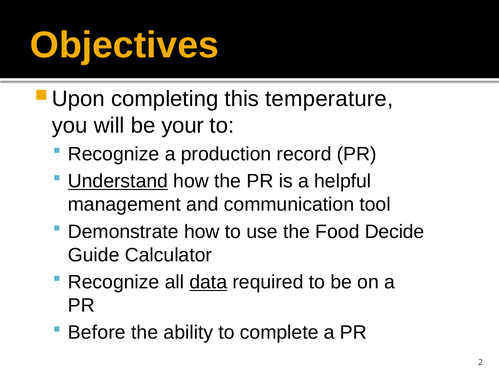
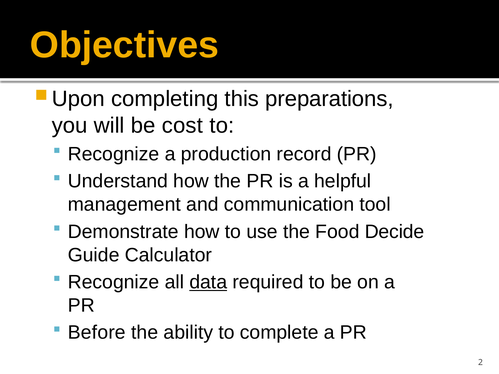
temperature: temperature -> preparations (329, 99)
your: your -> cost (182, 125)
Understand underline: present -> none (118, 181)
